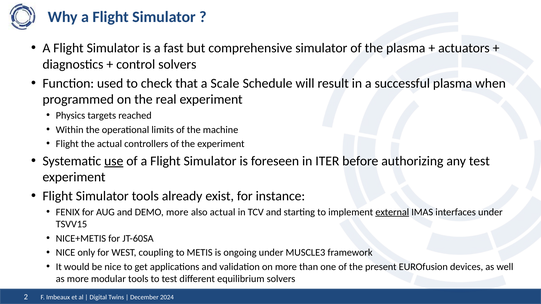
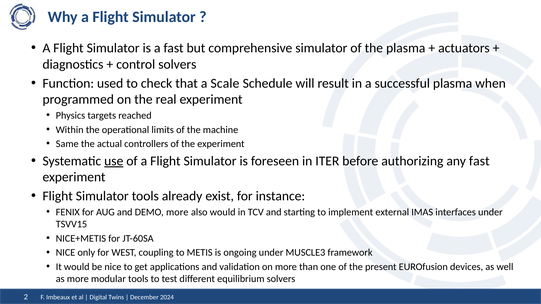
Flight: Flight -> Same (67, 144)
any test: test -> fast (479, 161)
also actual: actual -> would (223, 212)
external underline: present -> none (392, 212)
